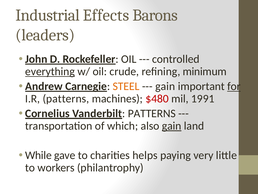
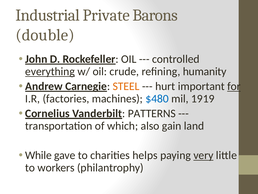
Effects: Effects -> Private (106, 15)
leaders: leaders -> double (45, 35)
minimum: minimum -> humanity (205, 71)
gain: gain -> hurt (165, 86)
I.R patterns: patterns -> factories (66, 98)
$480 colour: red -> blue (157, 98)
1991: 1991 -> 1919 (203, 98)
gain underline: present -> none (172, 126)
very underline: none -> present (203, 155)
